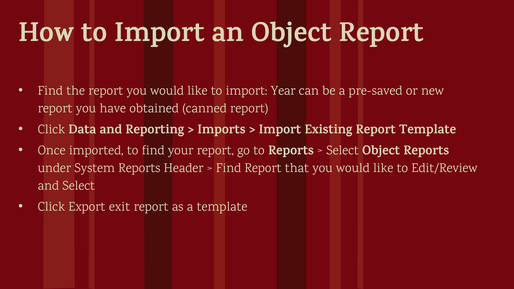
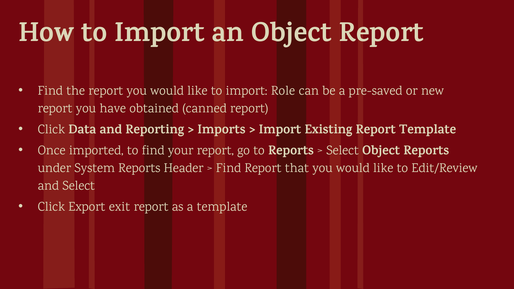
Year: Year -> Role (283, 91)
